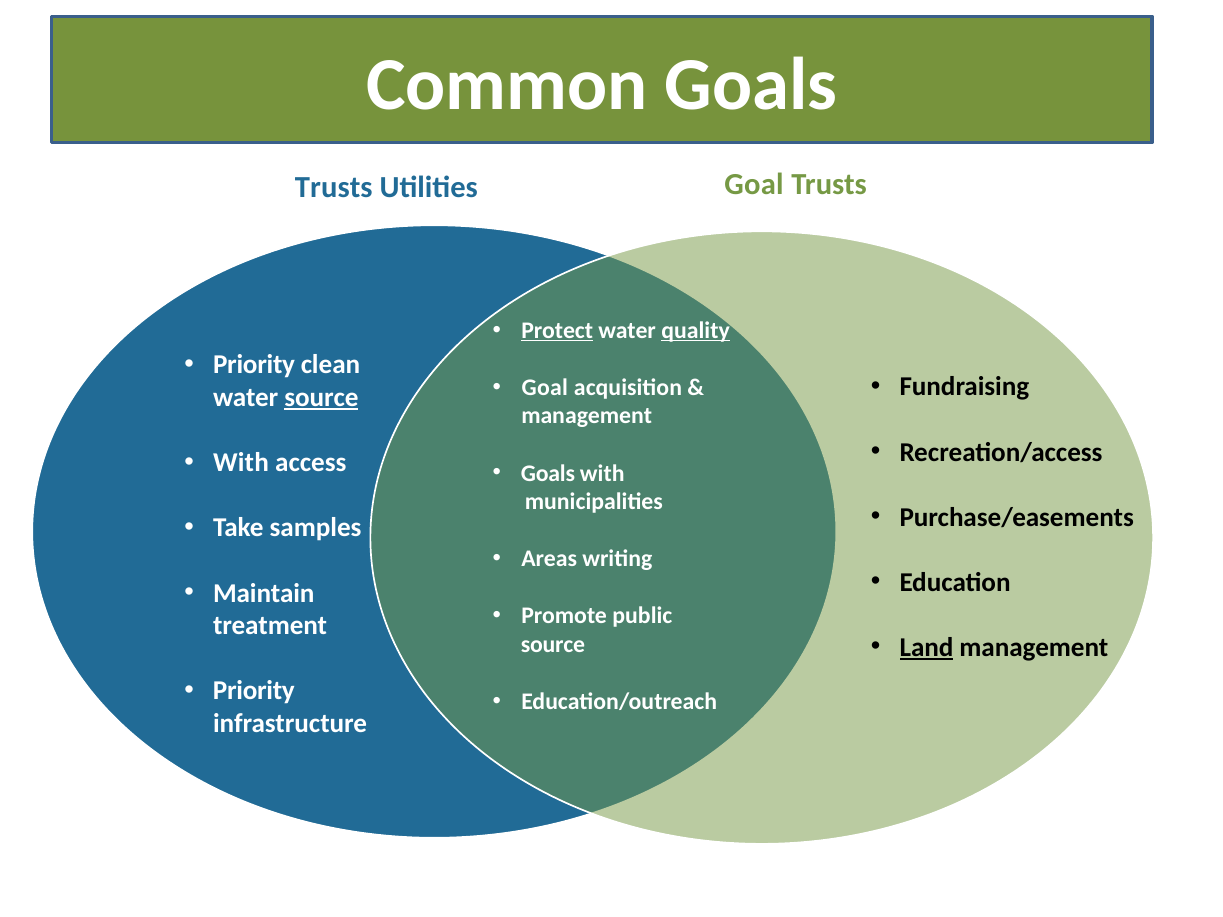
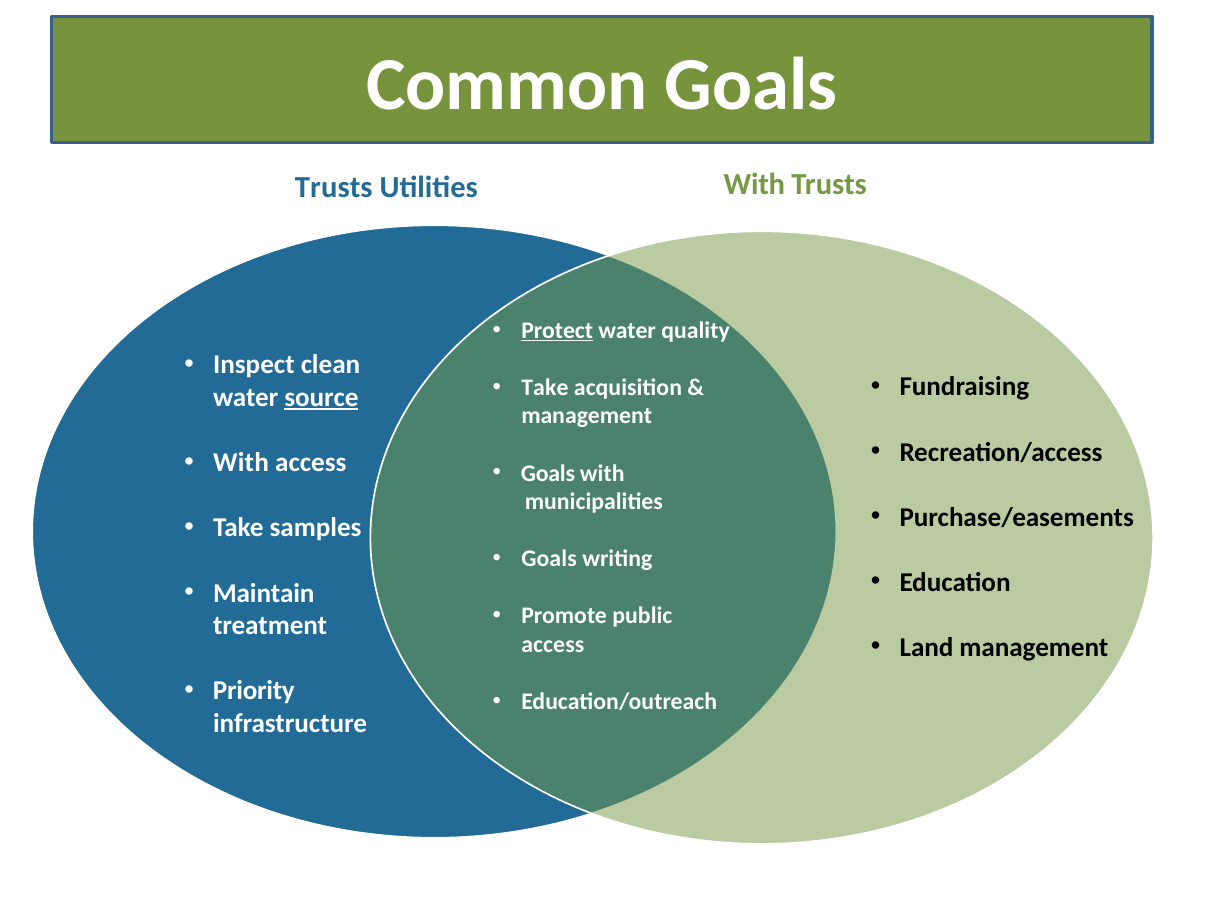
Utilities Goal: Goal -> With (754, 185)
quality underline: present -> none (696, 331)
Priority: Priority -> Inspect (254, 365)
Goal: Goal -> Take (545, 388)
Areas: Areas -> Goals (549, 559)
Land underline: present -> none (927, 648)
source: source -> access (553, 645)
